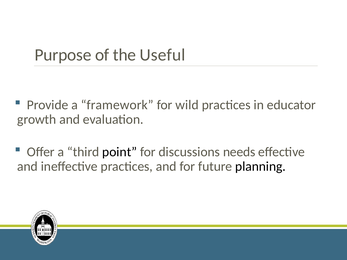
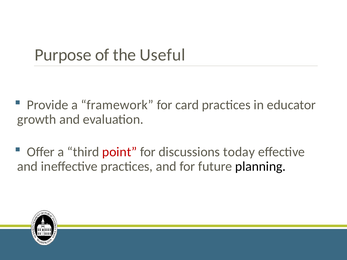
wild: wild -> card (187, 105)
point colour: black -> red (120, 152)
needs: needs -> today (239, 152)
